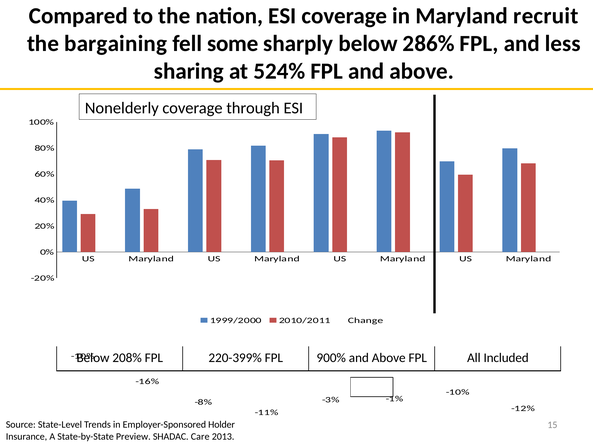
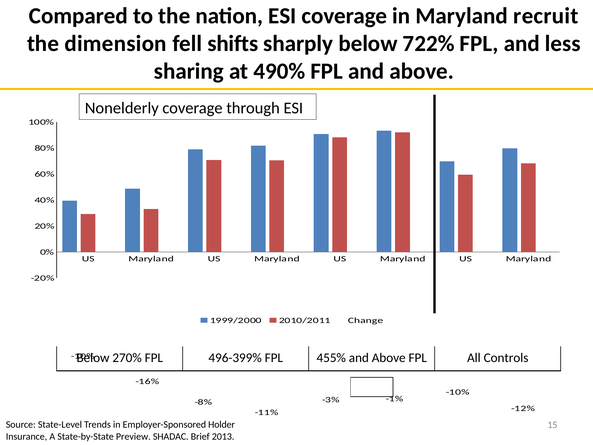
bargaining: bargaining -> dimension (116, 44)
some: some -> shifts (233, 44)
286%: 286% -> 722% (429, 44)
524%: 524% -> 490% (279, 71)
208%: 208% -> 270% (127, 358)
220-399%: 220-399% -> 496-399% (235, 358)
900%: 900% -> 455% (331, 358)
Included: Included -> Controls (506, 358)
Care: Care -> Brief (200, 436)
